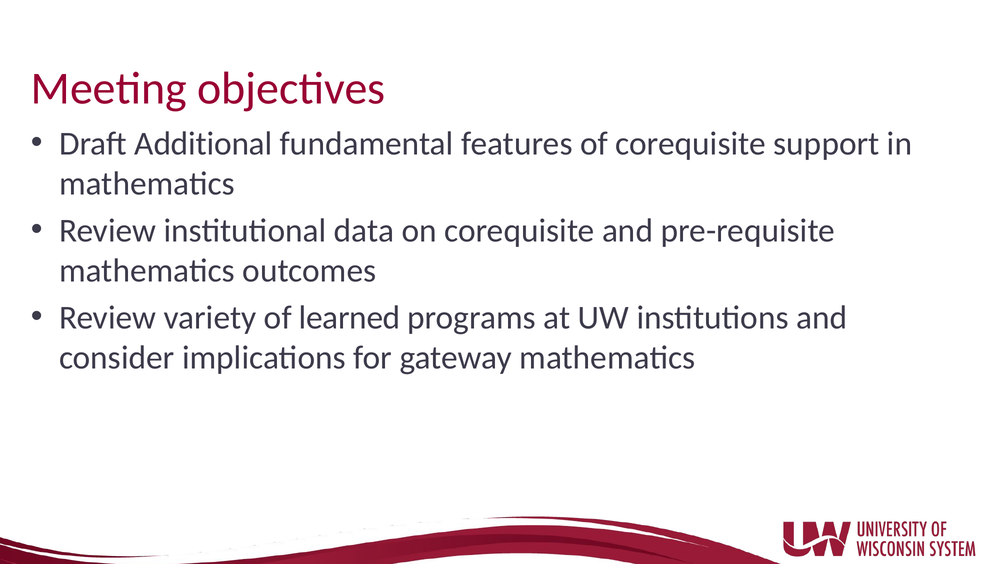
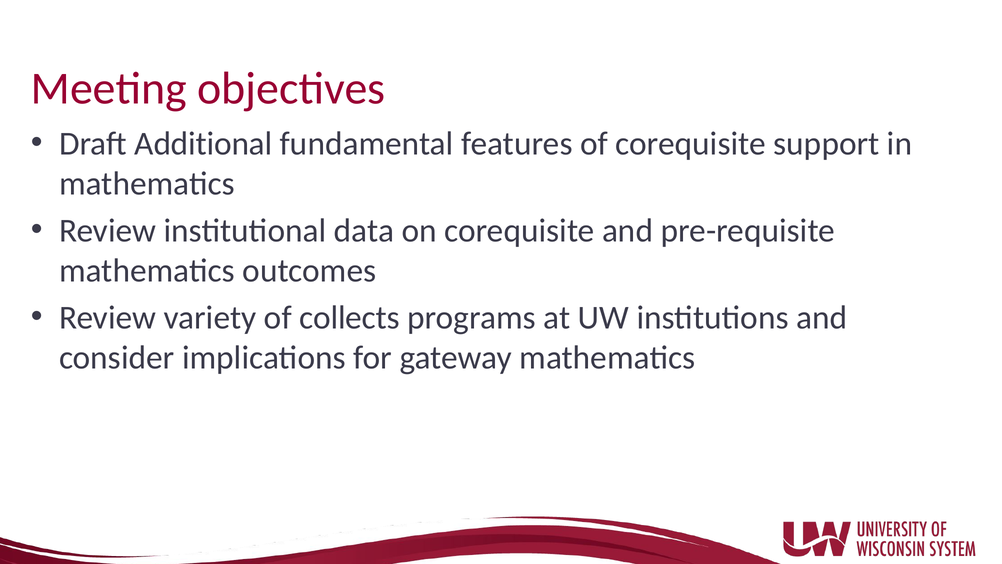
learned: learned -> collects (350, 317)
